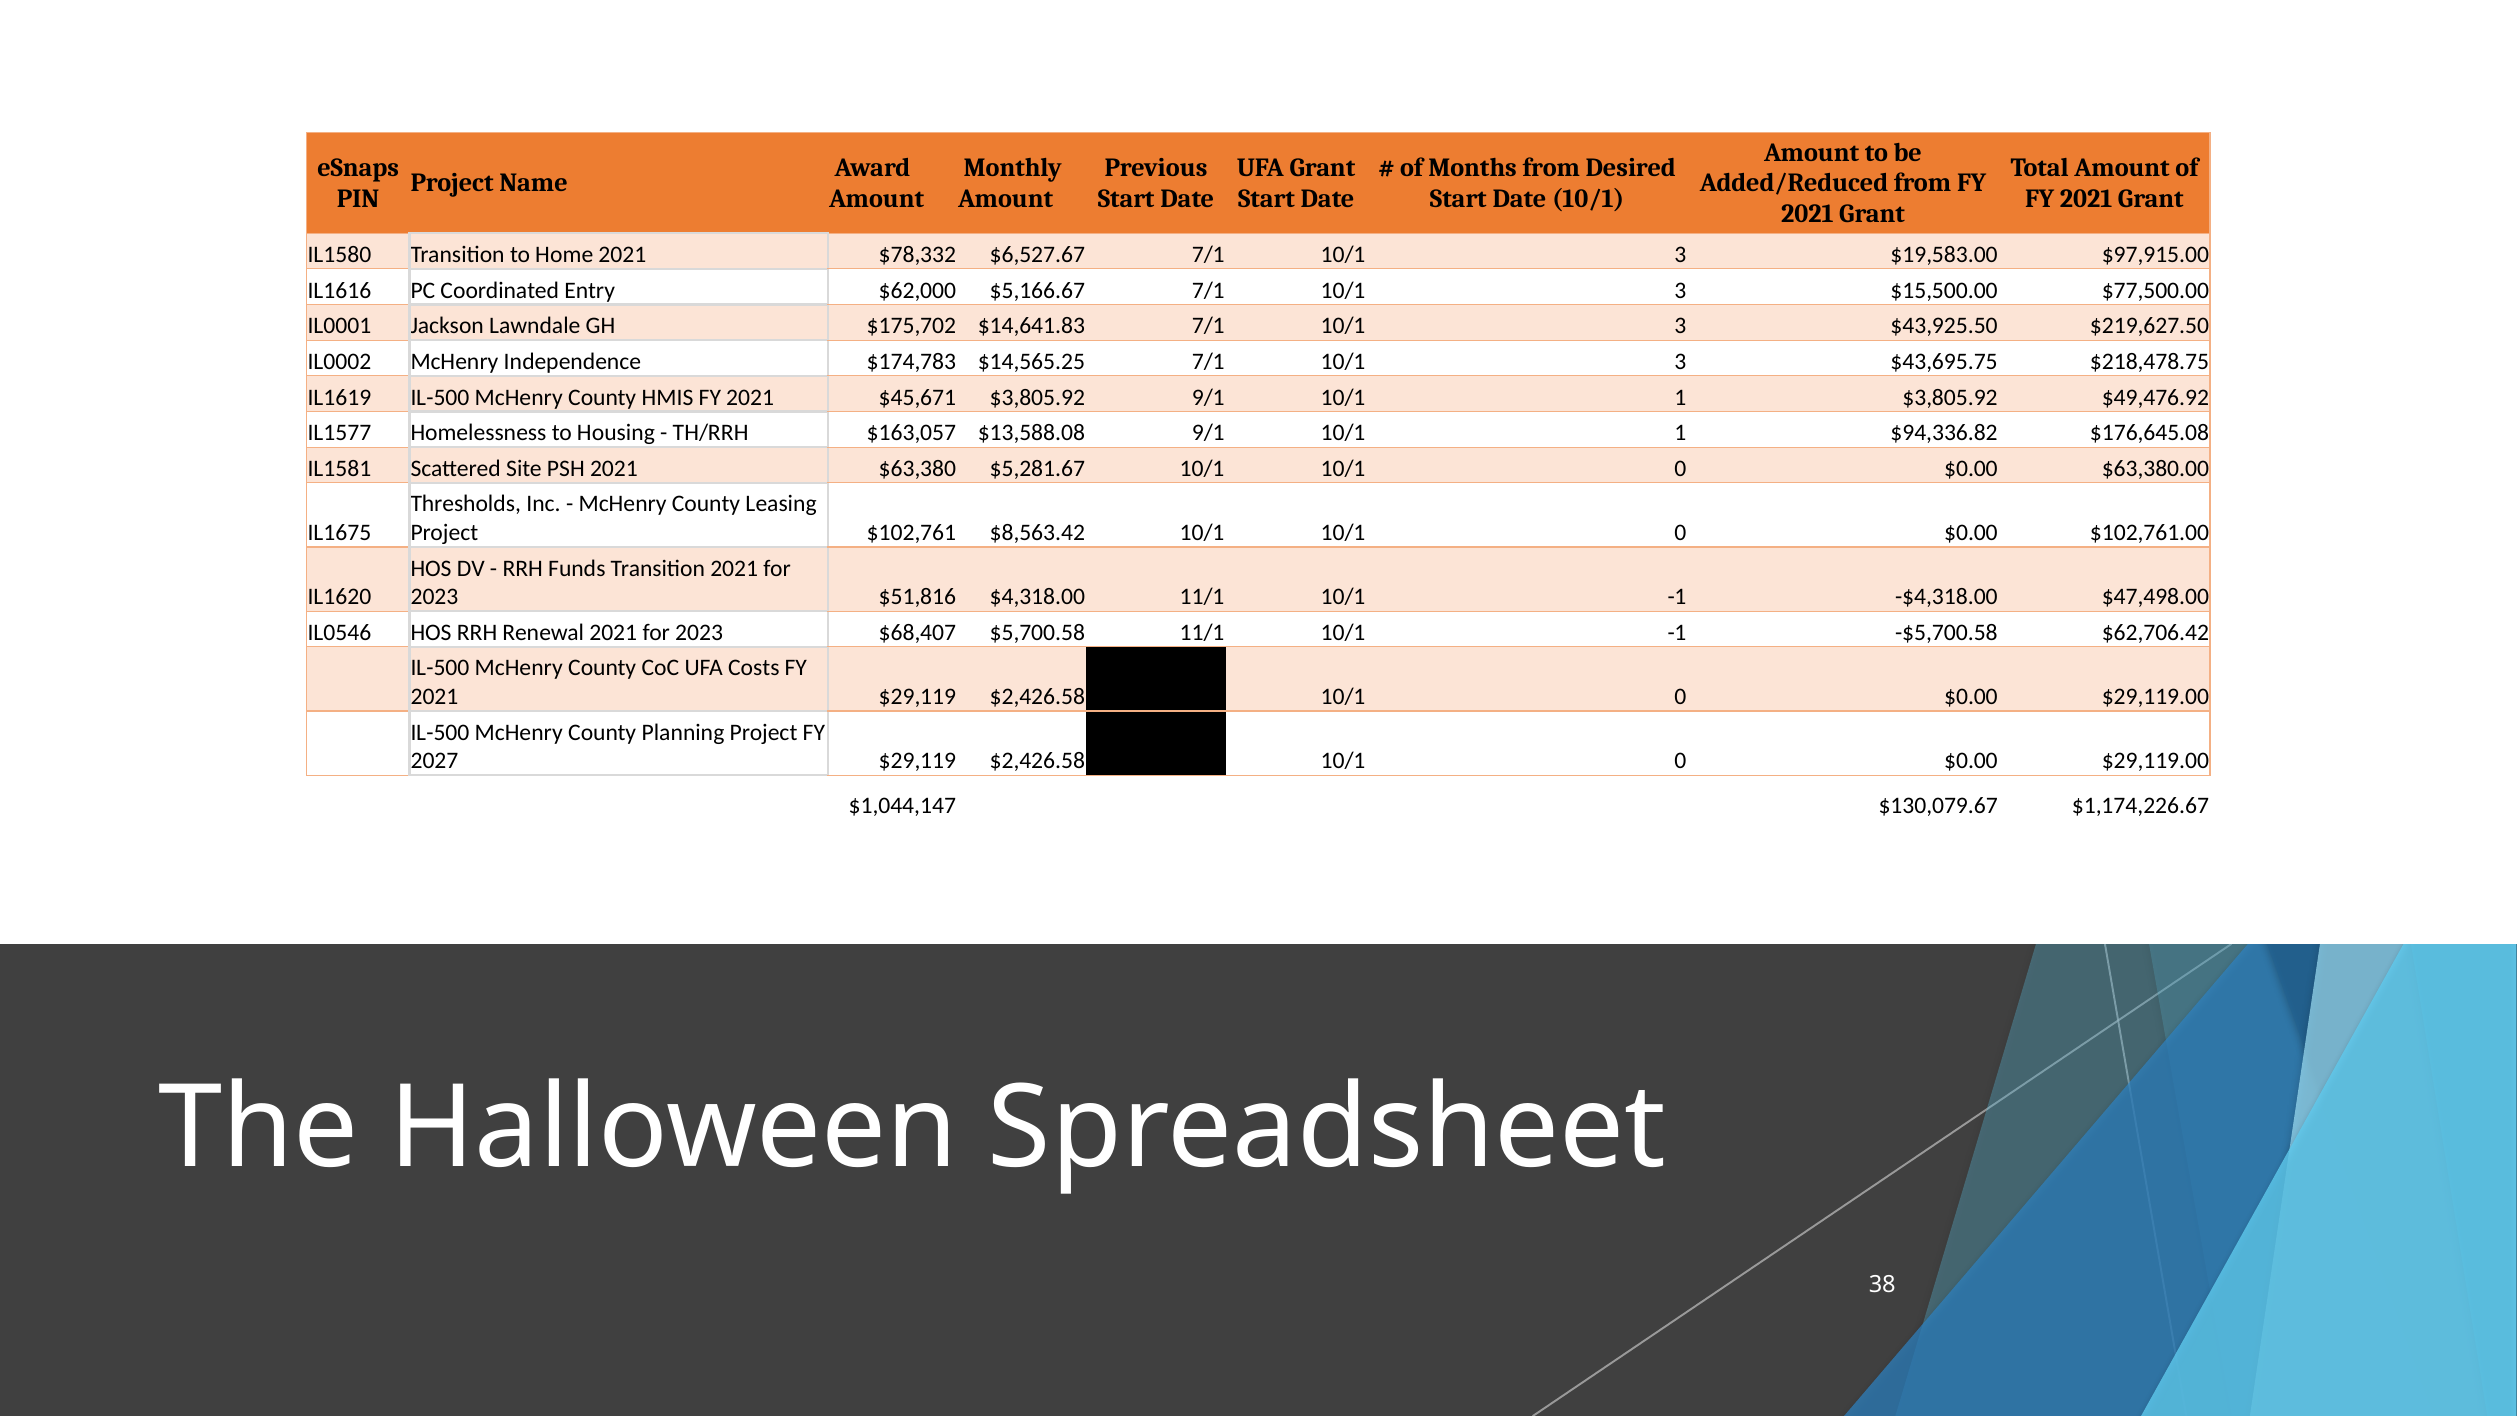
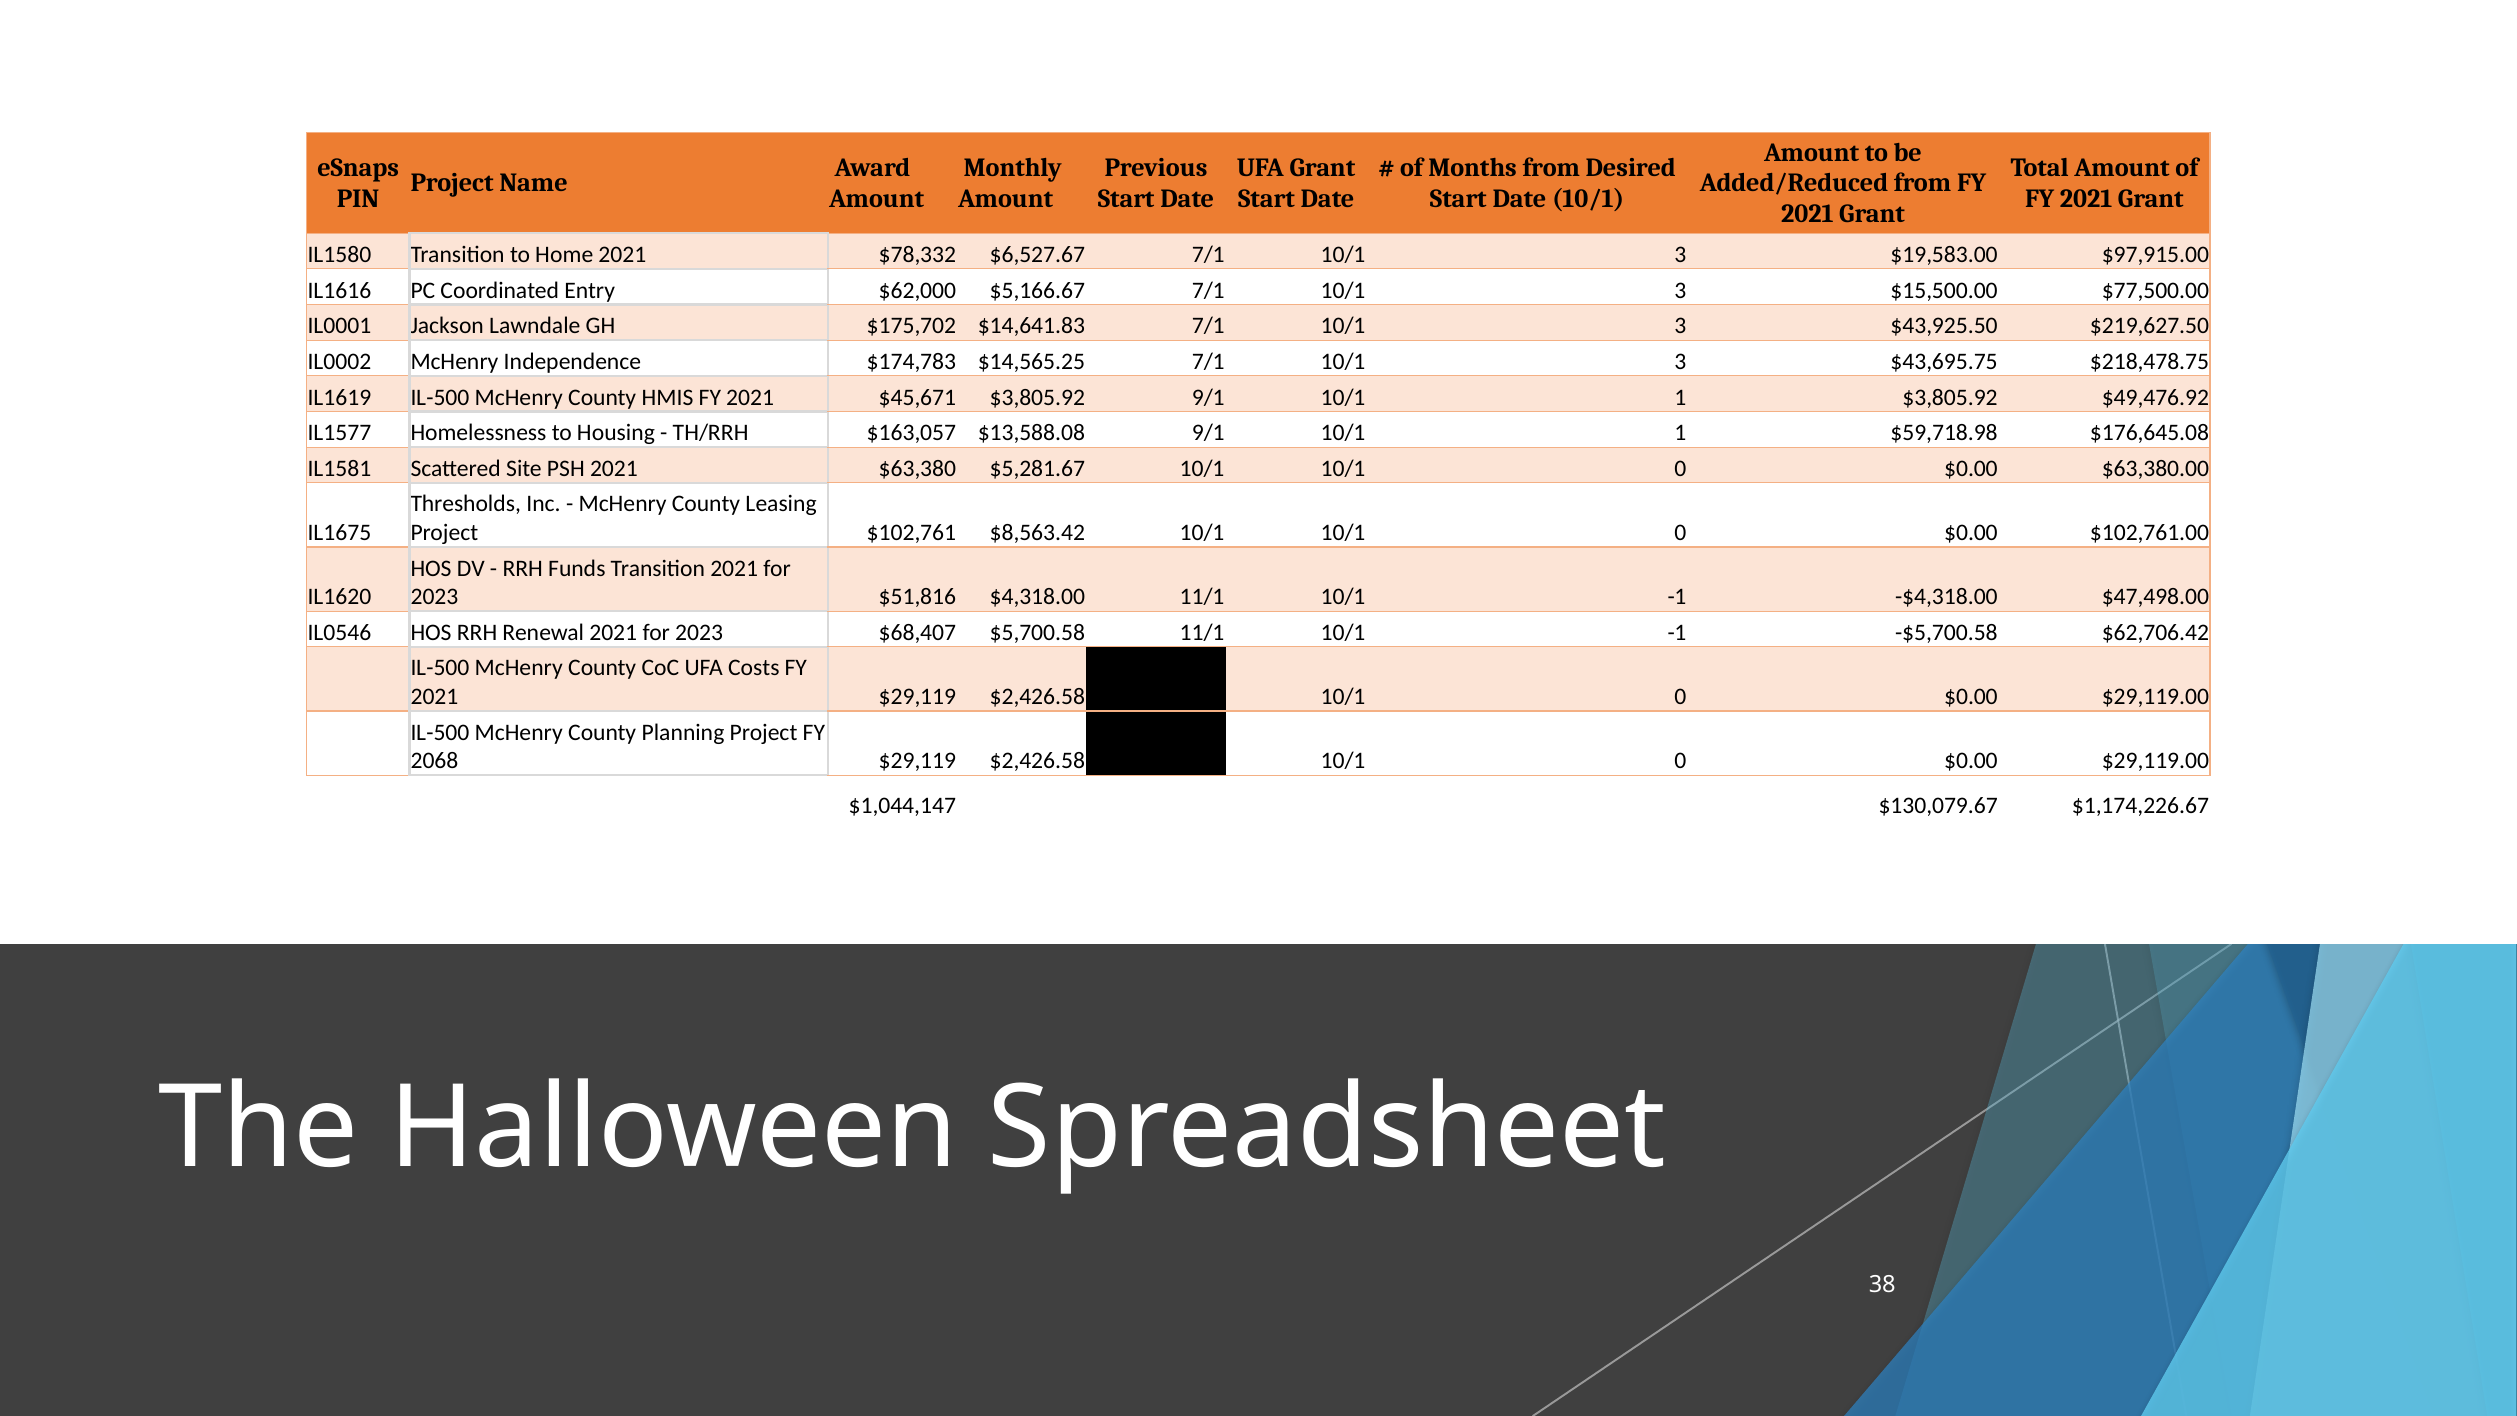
$94,336.82: $94,336.82 -> $59,718.98 (1944, 433)
2027: 2027 -> 2068 (434, 761)
